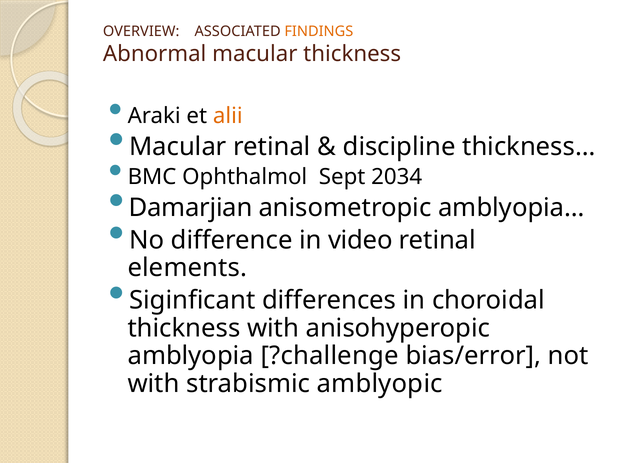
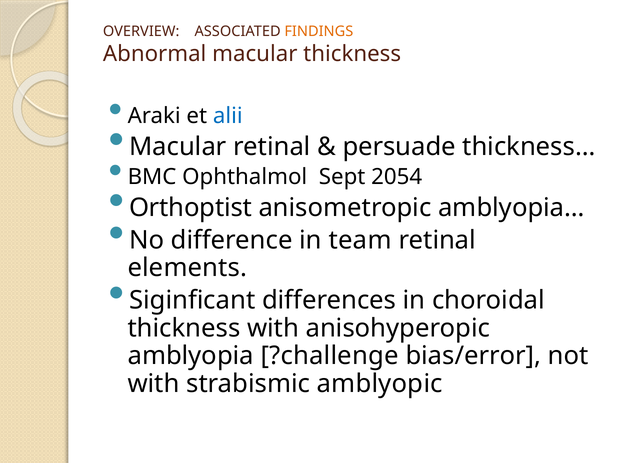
alii colour: orange -> blue (228, 116)
discipline: discipline -> persuade (399, 147)
2034: 2034 -> 2054 (397, 177)
Damarjian: Damarjian -> Orthoptist (191, 208)
video: video -> team (360, 240)
